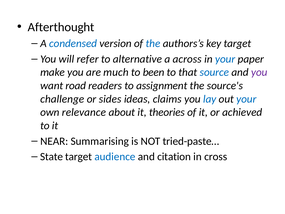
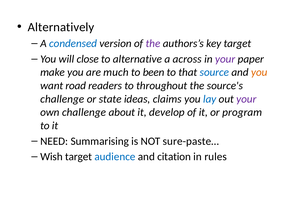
Afterthought: Afterthought -> Alternatively (61, 27)
the colour: blue -> purple (153, 43)
refer: refer -> close (88, 59)
your colour: blue -> purple (225, 59)
you colour: purple -> orange (259, 72)
assignment: assignment -> throughout (162, 86)
sides: sides -> state (110, 99)
your colour: blue -> purple (246, 99)
own relevance: relevance -> challenge (84, 112)
theories: theories -> develop (167, 112)
achieved: achieved -> program (242, 112)
NEAR: NEAR -> NEED (54, 141)
tried-paste…: tried-paste… -> sure-paste… (191, 141)
State: State -> Wish (51, 157)
cross: cross -> rules (216, 157)
